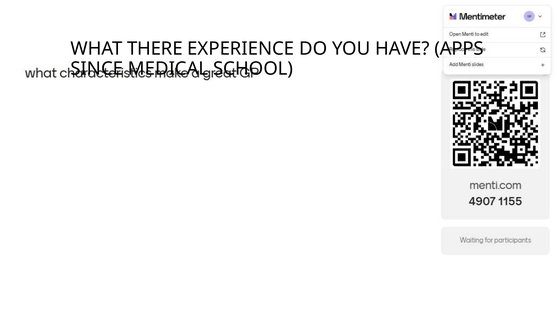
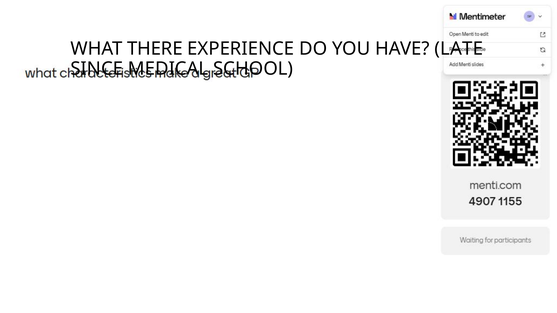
APPS: APPS -> LATE (459, 49)
